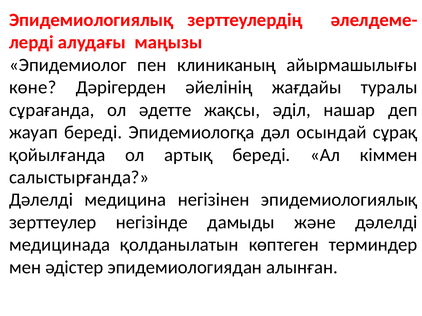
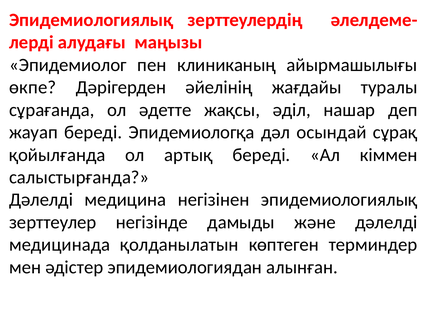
көне: көне -> өкпе (33, 88)
